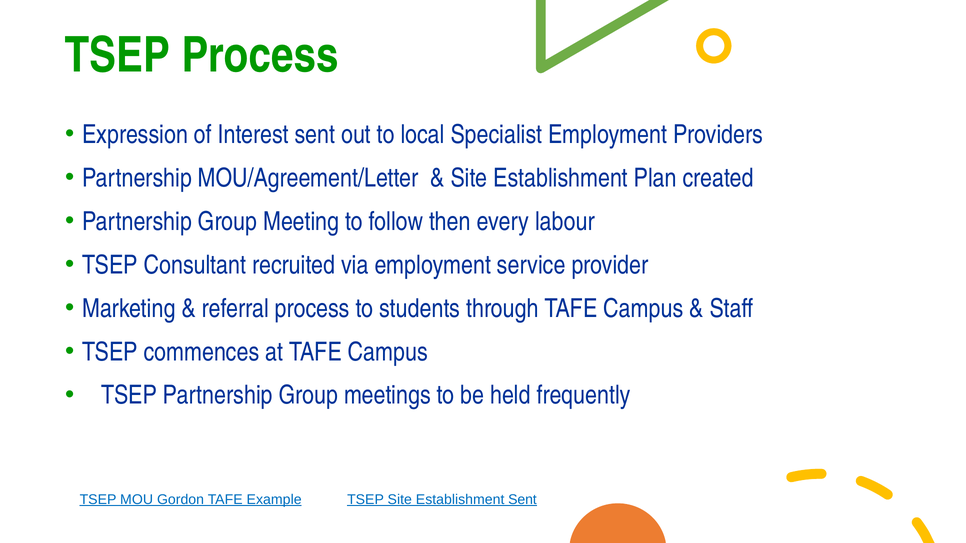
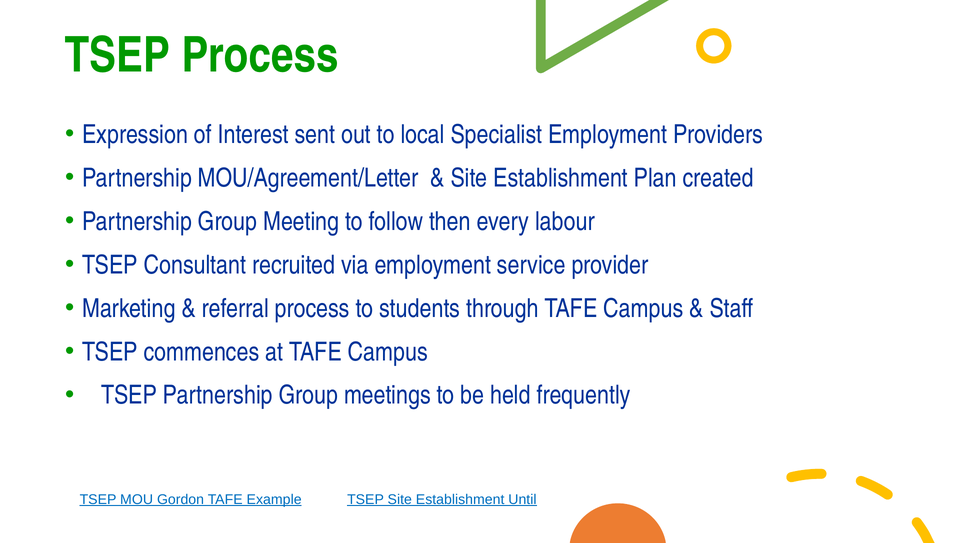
Establishment Sent: Sent -> Until (522, 500)
